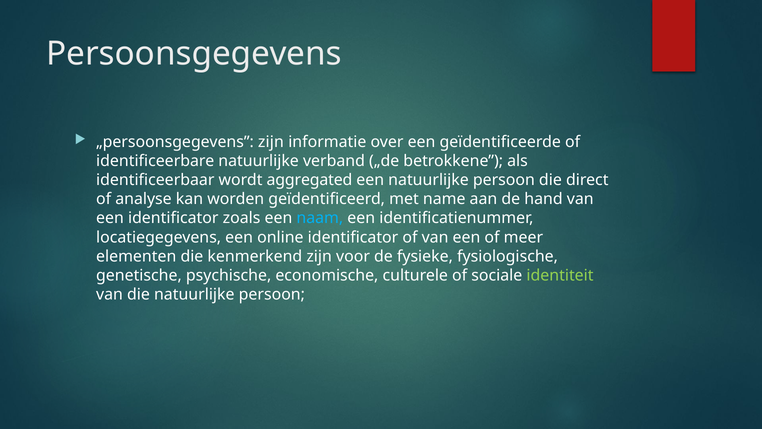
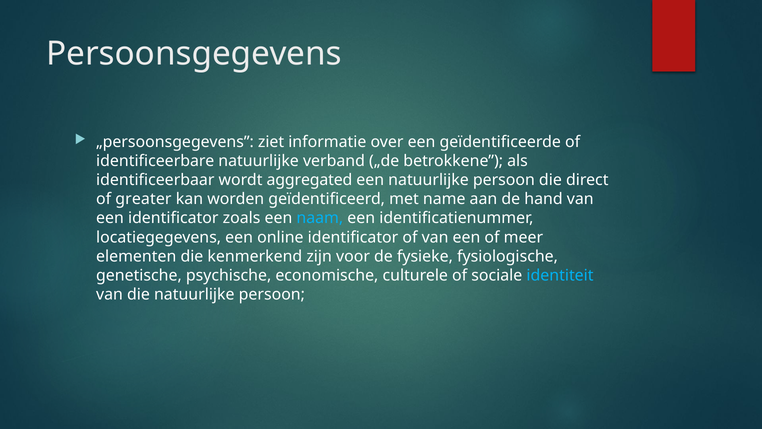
„persoonsgegevens zijn: zijn -> ziet (271, 142)
analyse: analyse -> greater (143, 199)
identiteit colour: light green -> light blue (560, 275)
